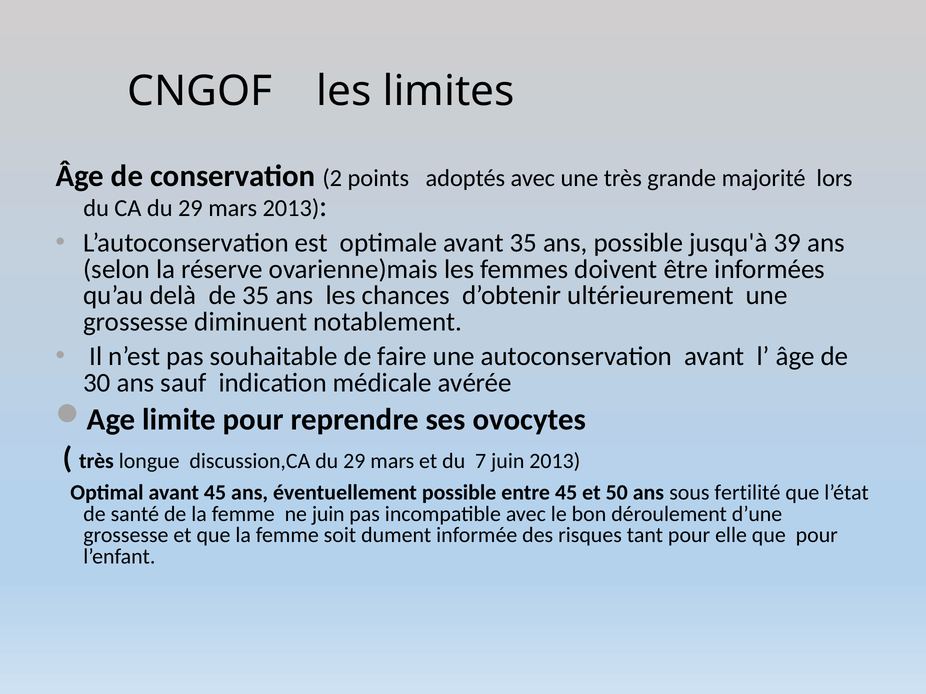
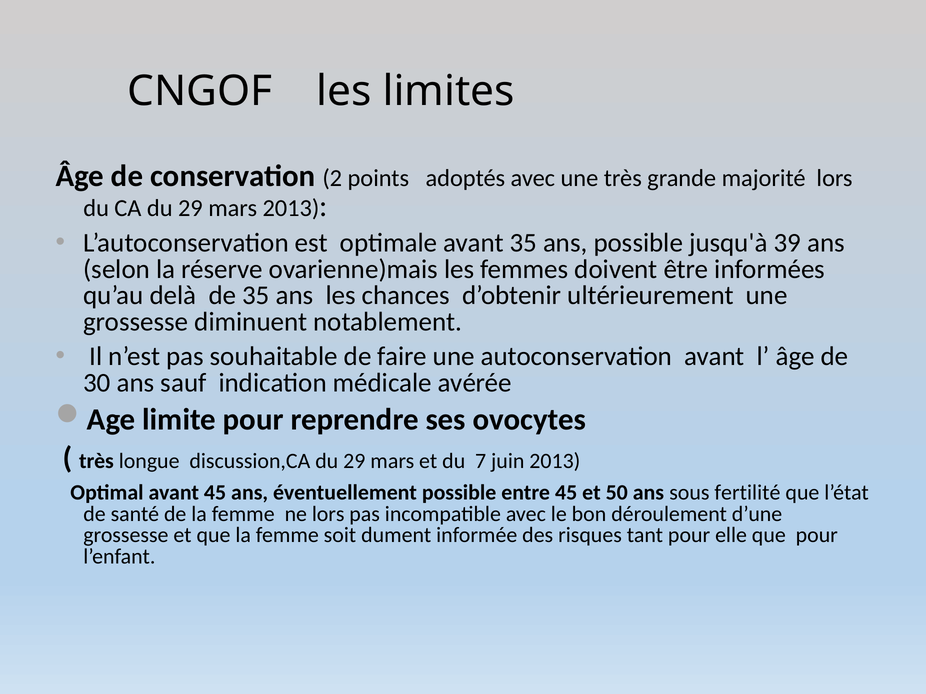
ne juin: juin -> lors (328, 514)
